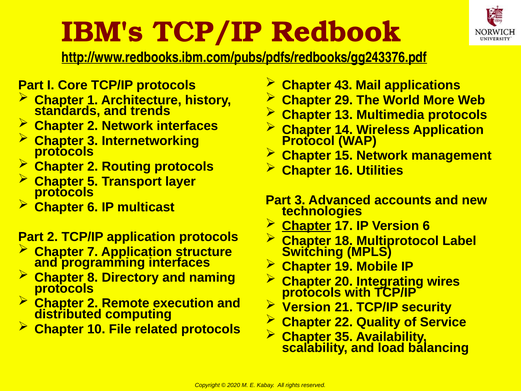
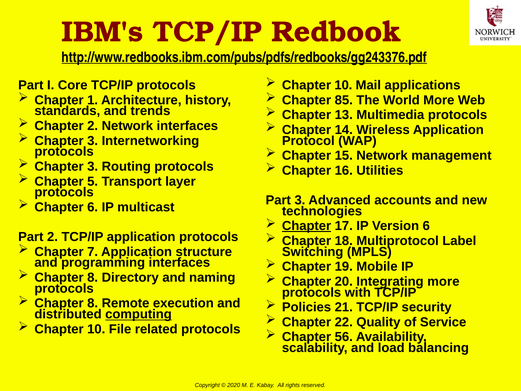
43: 43 -> 10 (343, 85)
29: 29 -> 85 (344, 100)
2: 2 -> 3 (93, 166)
Integrating wires: wires -> more (443, 281)
2: 2 -> 8 (93, 303)
Version: Version -> Policies (307, 307)
computing underline: none -> present (138, 314)
35: 35 -> 56 (344, 337)
